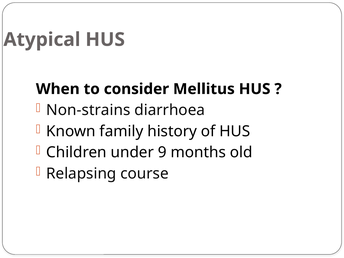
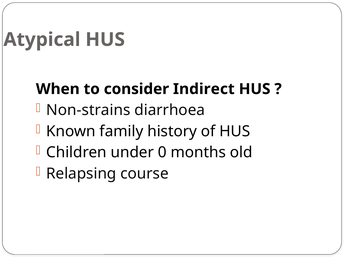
Mellitus: Mellitus -> Indirect (204, 89)
9: 9 -> 0 (162, 152)
